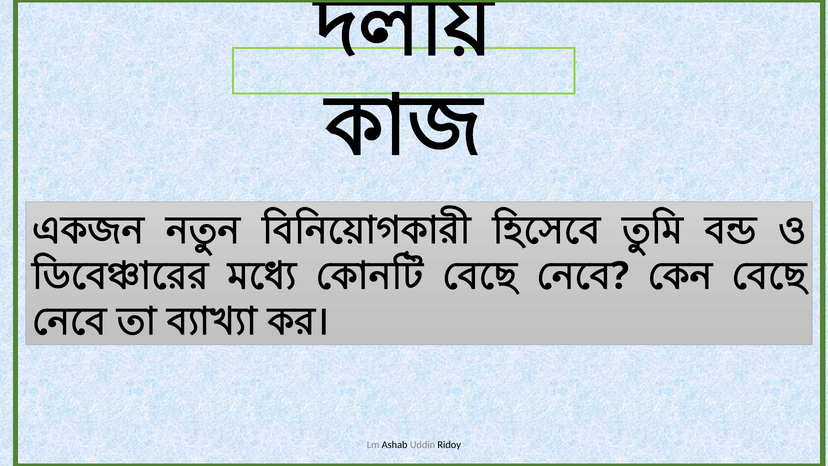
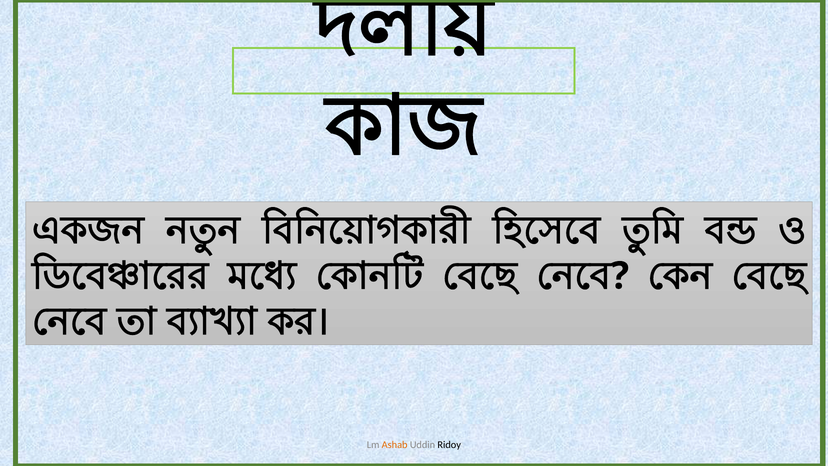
Ashab colour: black -> orange (395, 445)
